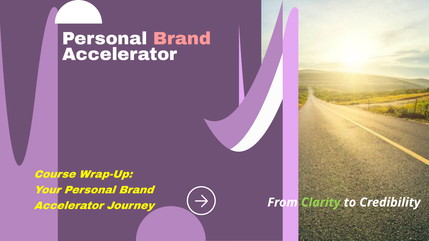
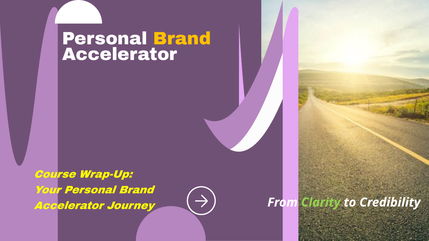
Brand colour: pink -> yellow (182, 39)
